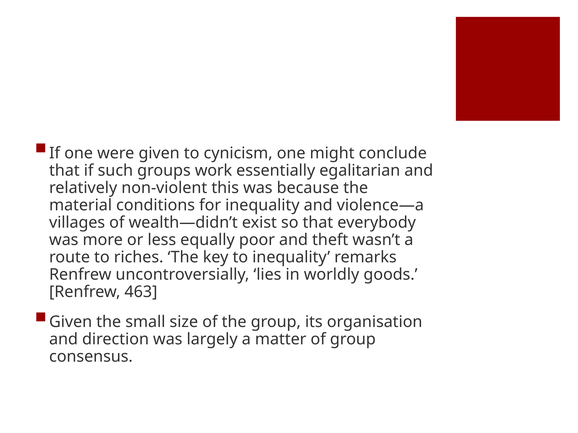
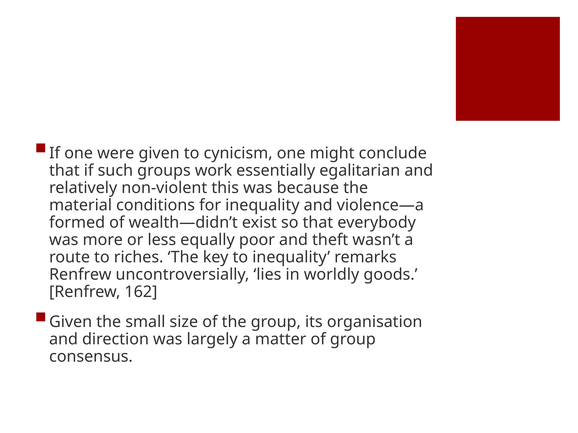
villages: villages -> formed (77, 223)
463: 463 -> 162 (141, 292)
